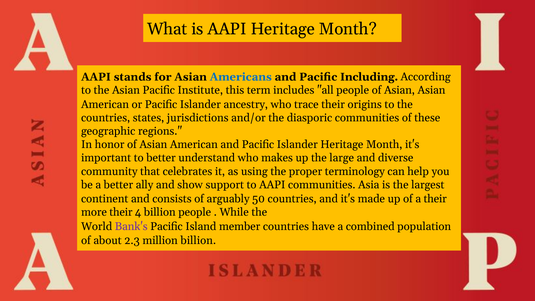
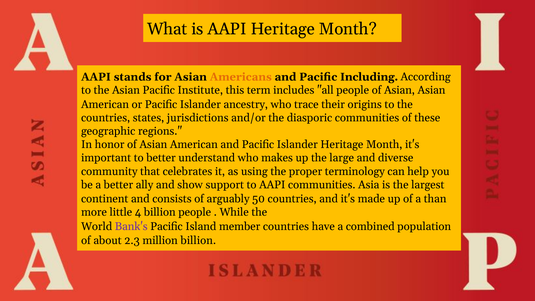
Americans colour: blue -> orange (241, 77)
a their: their -> than (435, 199)
more their: their -> little (121, 212)
